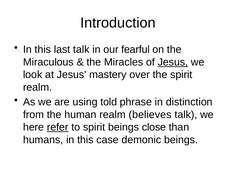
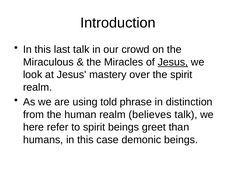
fearful: fearful -> crowd (135, 50)
refer underline: present -> none (58, 127)
close: close -> greet (154, 127)
